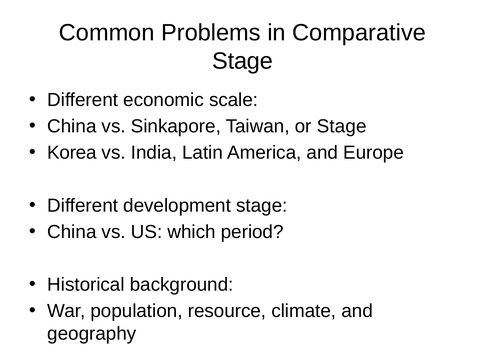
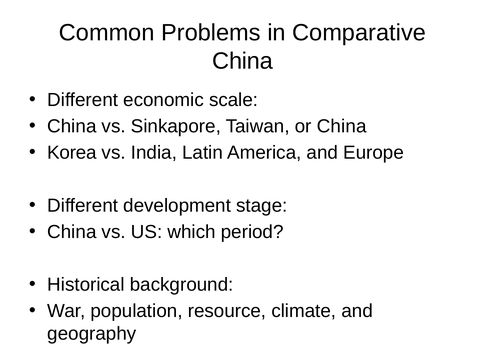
Stage: Stage -> China (243, 61)
or Stage: Stage -> China (342, 126)
